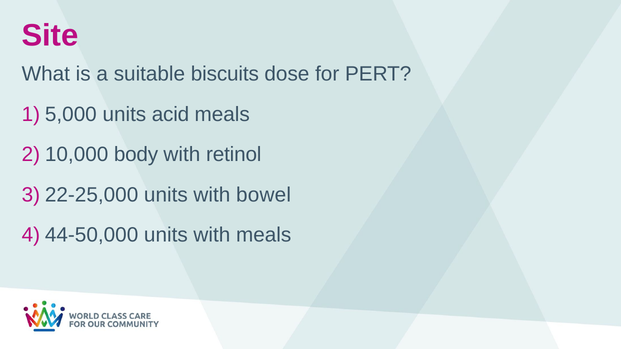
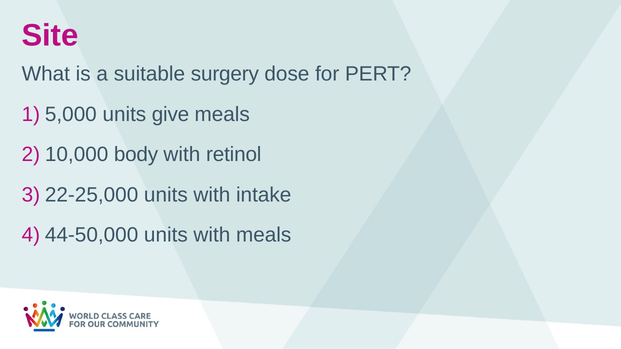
biscuits: biscuits -> surgery (225, 74)
acid: acid -> give (170, 114)
bowel: bowel -> intake (264, 195)
